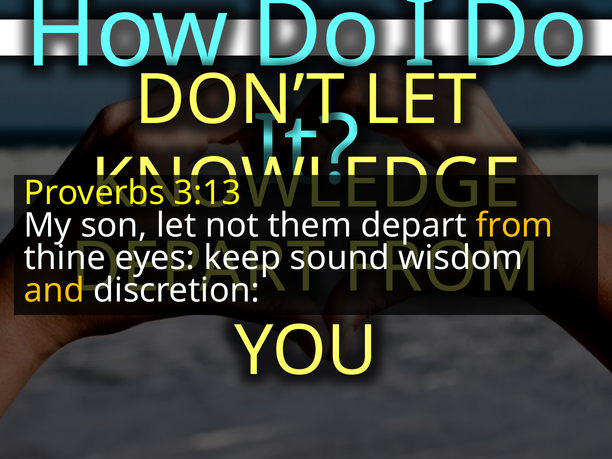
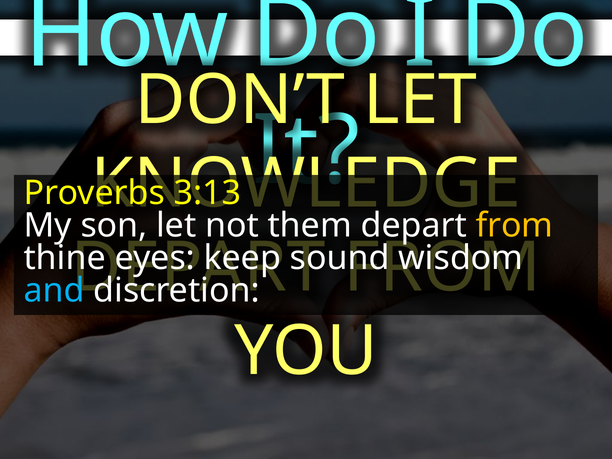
and colour: yellow -> light blue (54, 291)
